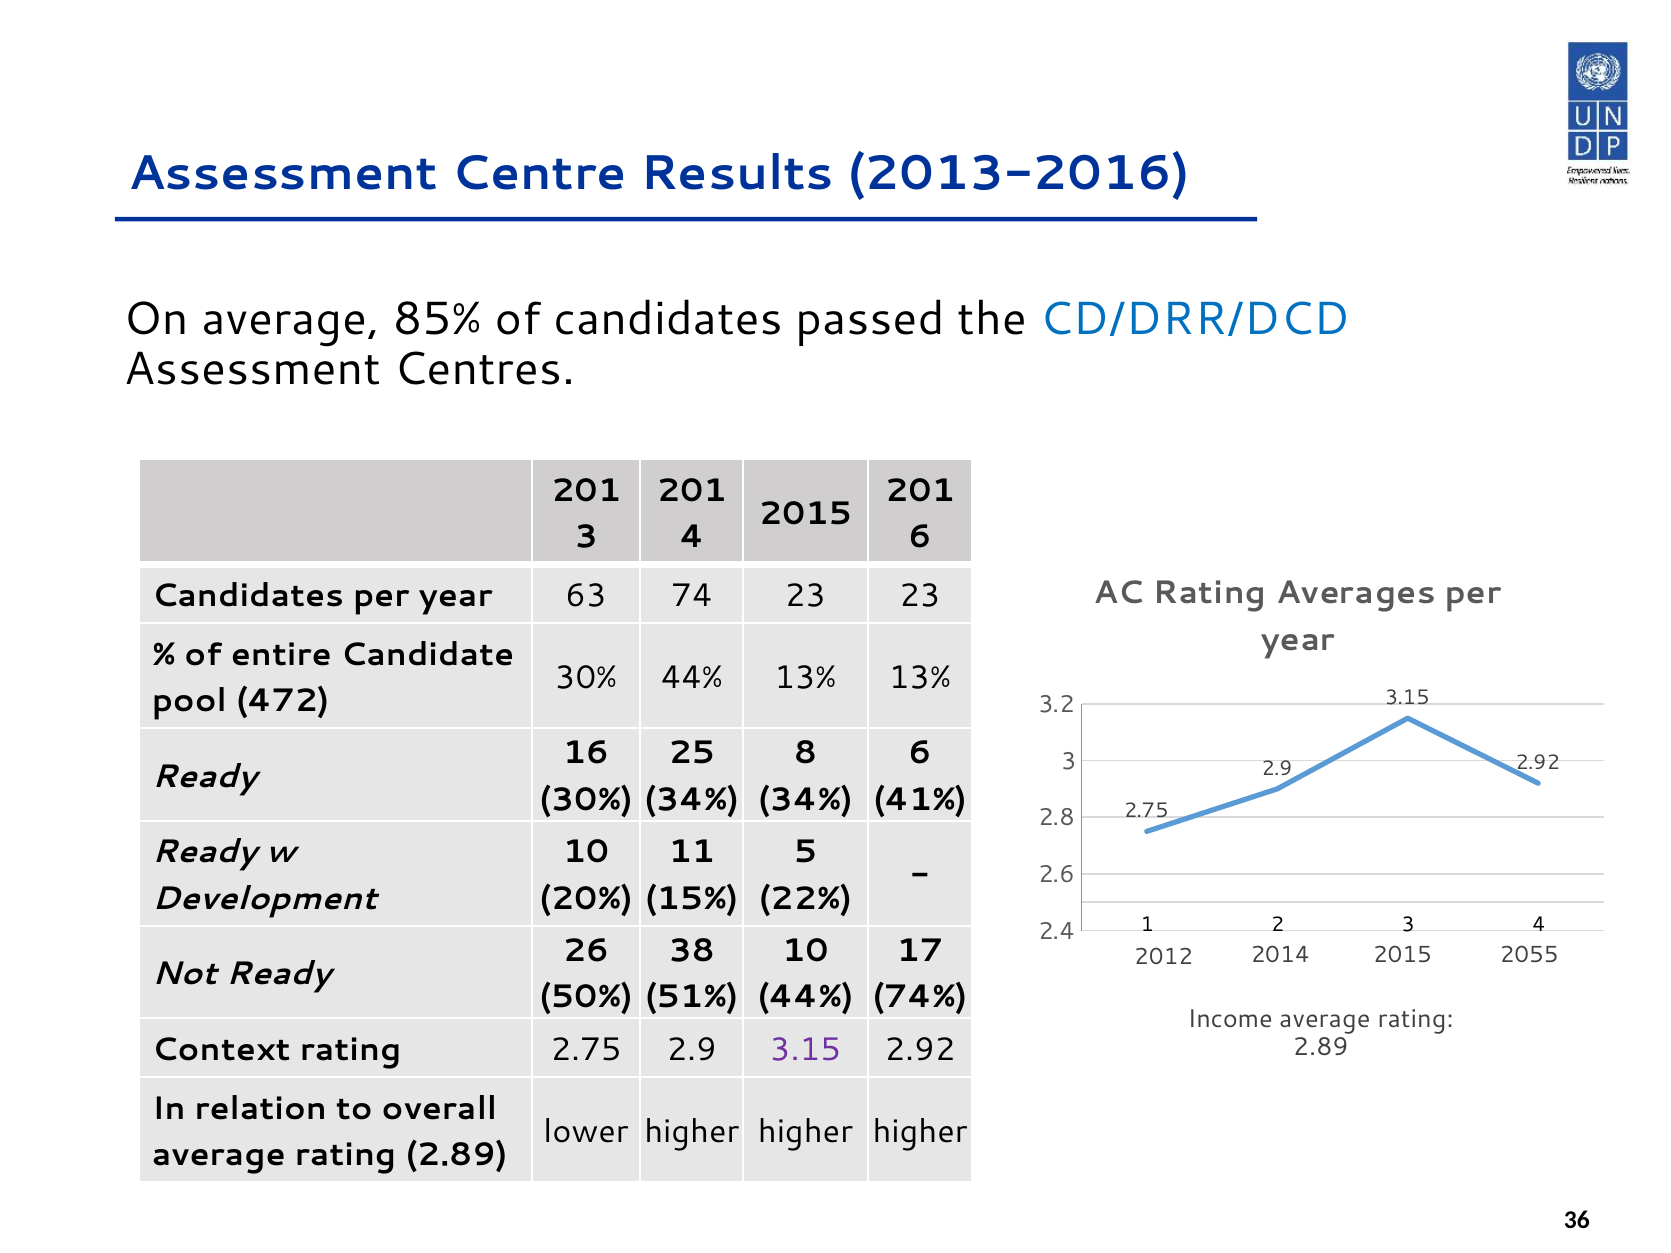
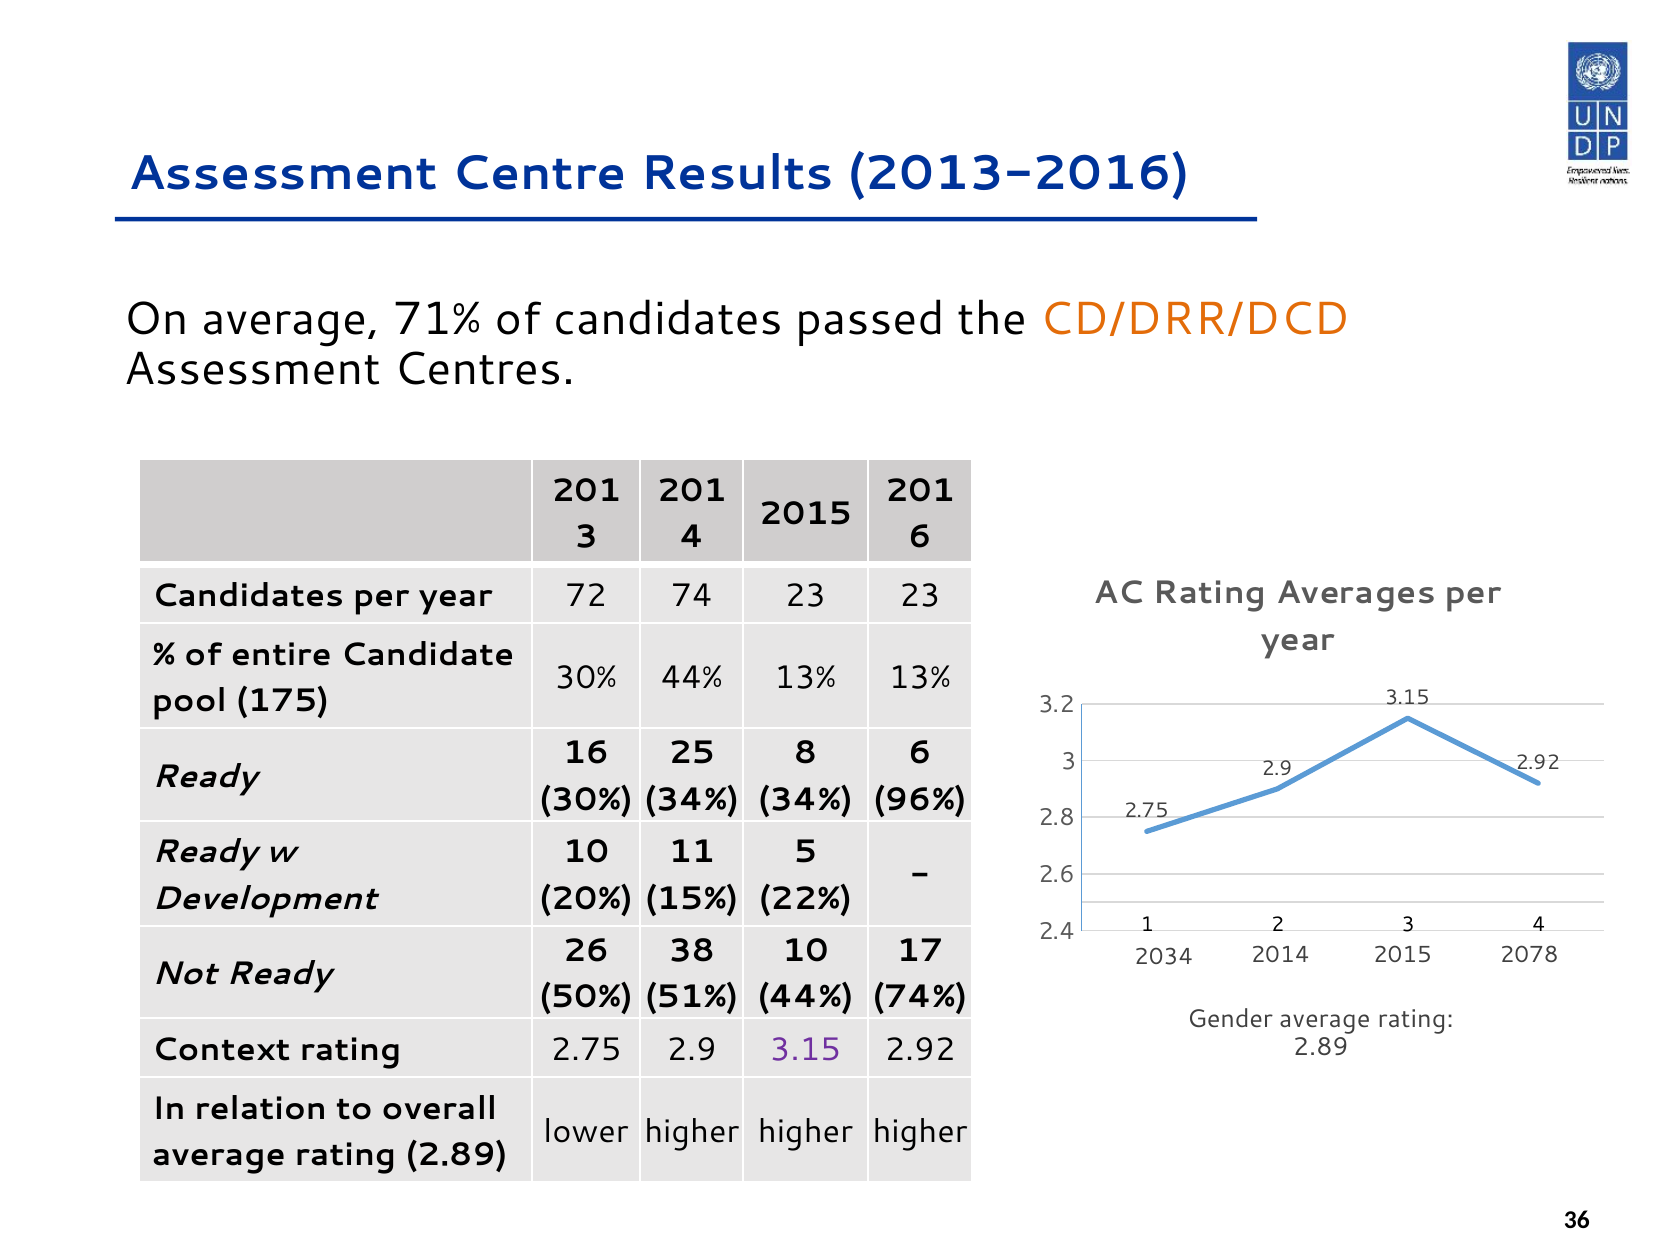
85%: 85% -> 71% (437, 319)
CD/DRR/DCD colour: blue -> orange (1194, 319)
63: 63 -> 72 (586, 596)
472: 472 -> 175 (282, 701)
41%: 41% -> 96% (920, 800)
2012: 2012 -> 2034 (1164, 958)
2055: 2055 -> 2078 (1529, 955)
Income: Income -> Gender (1230, 1019)
